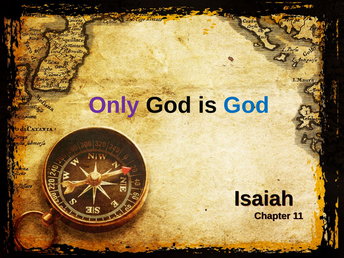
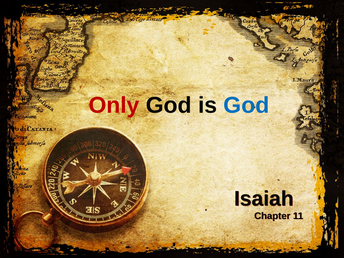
Only colour: purple -> red (114, 105)
